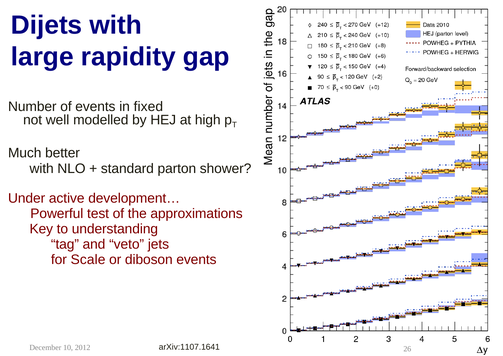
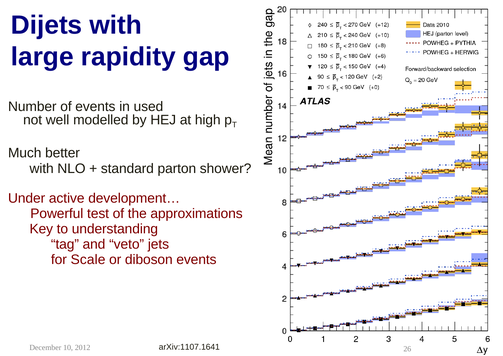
fixed: fixed -> used (148, 107)
